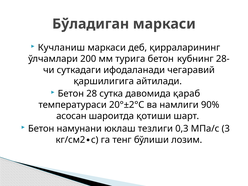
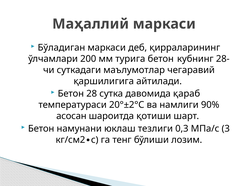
Бўладиган: Бўладиган -> Маҳаллий (91, 24)
Кучланиш: Кучланиш -> Бўладиган (61, 48)
ифодаланади: ифодаланади -> маълумотлар (134, 70)
